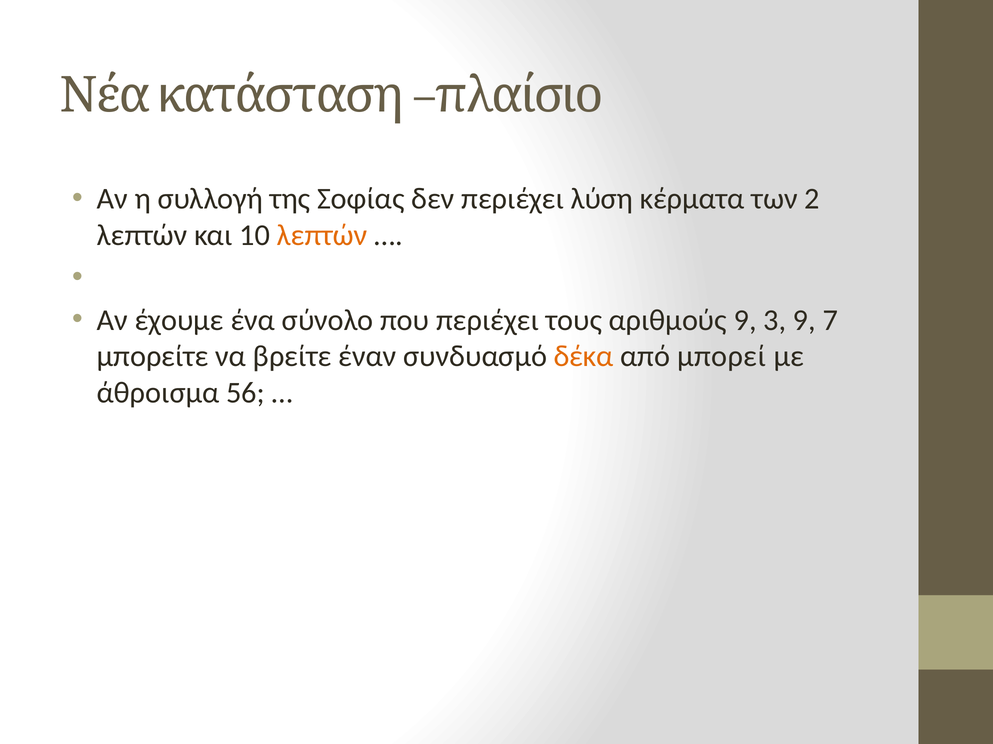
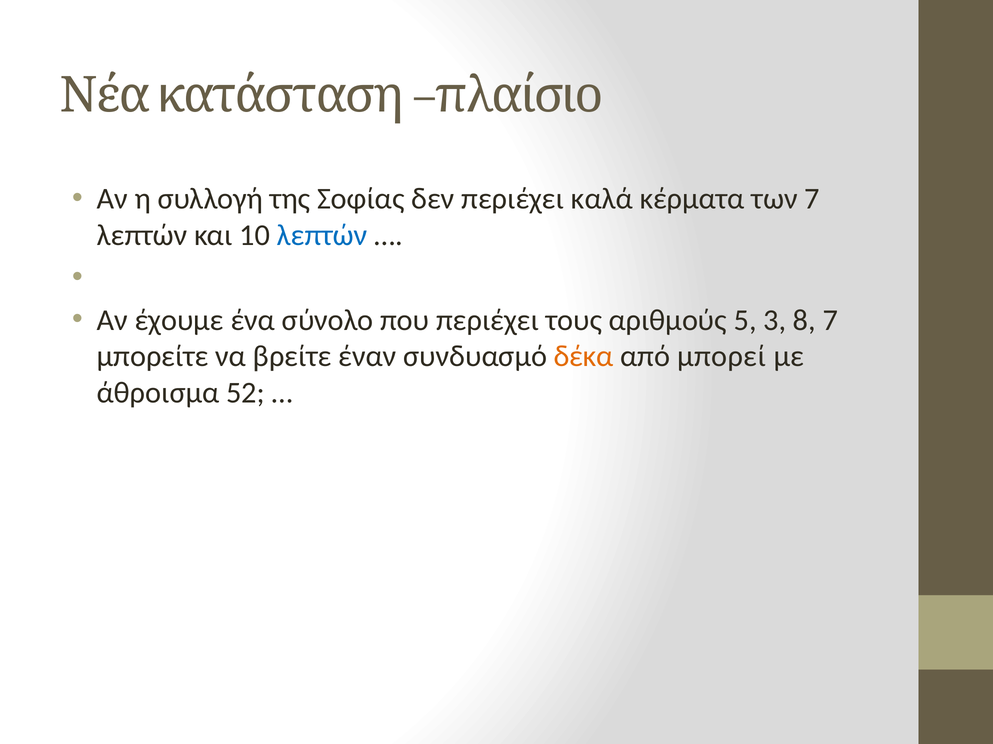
λύση: λύση -> καλά (602, 199)
των 2: 2 -> 7 (812, 199)
λεπτών colour: orange -> blue (322, 235)
αριθμούς 9: 9 -> 5 (745, 320)
3 9: 9 -> 8 (804, 320)
56: 56 -> 52 (246, 393)
